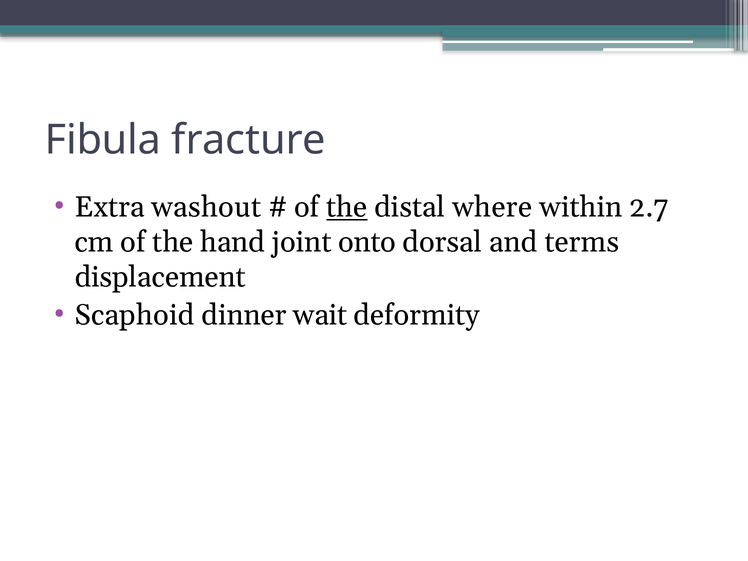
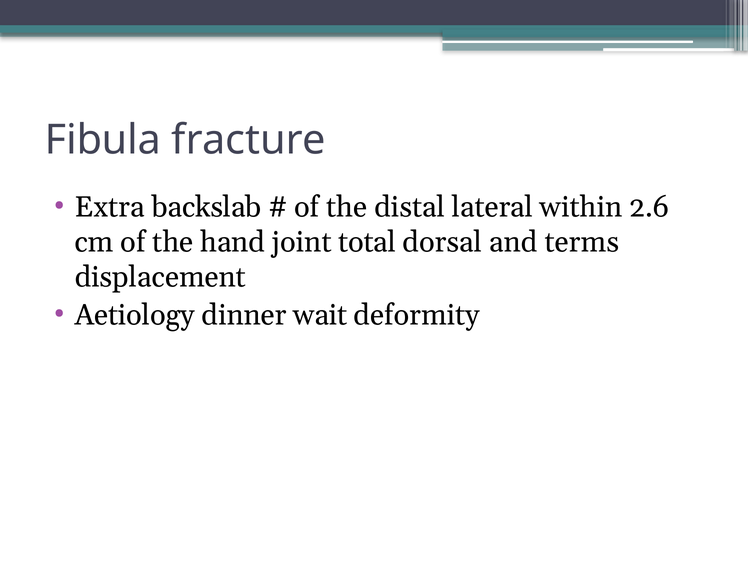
washout: washout -> backslab (207, 207)
the underline: present -> none (347, 207)
where: where -> lateral (493, 207)
2.7: 2.7 -> 2.6 (649, 207)
onto: onto -> total (367, 242)
Scaphoid: Scaphoid -> Aetiology (135, 315)
